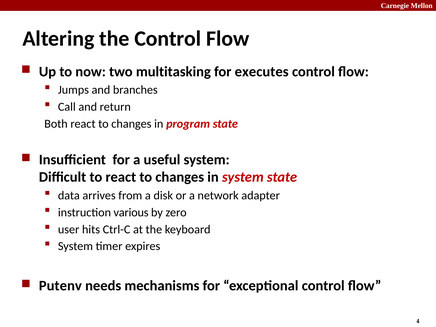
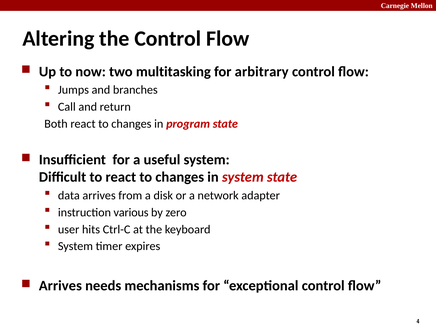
executes: executes -> arbitrary (262, 72)
Putenv: Putenv -> Arrives (60, 286)
